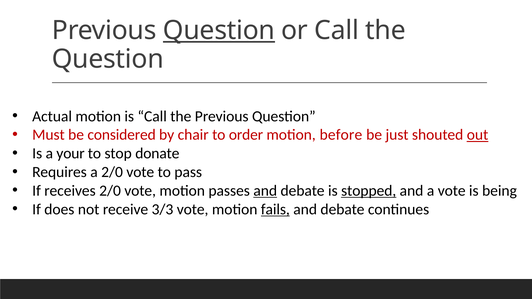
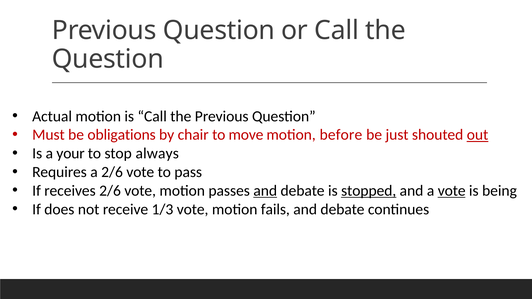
Question underline: present -> none (219, 31)
considered: considered -> obligations (122, 135)
order: order -> move (246, 135)
donate: donate -> always (157, 154)
a 2/0: 2/0 -> 2/6 (112, 172)
receives 2/0: 2/0 -> 2/6 (110, 191)
vote underline: none -> present (452, 191)
3/3: 3/3 -> 1/3 (162, 209)
fails underline: present -> none (275, 209)
